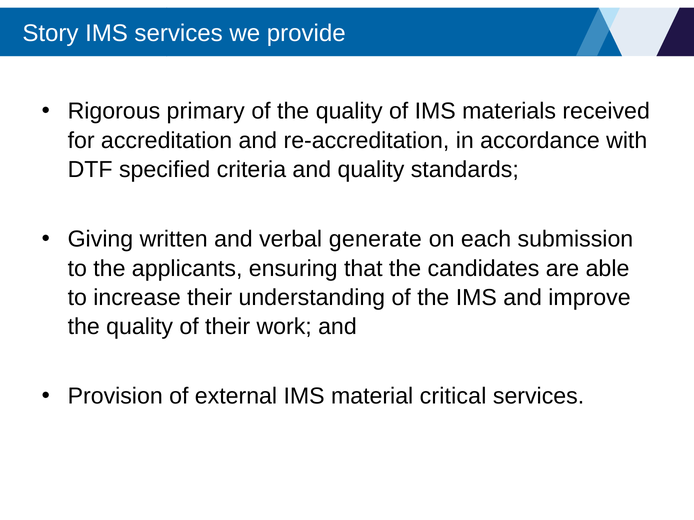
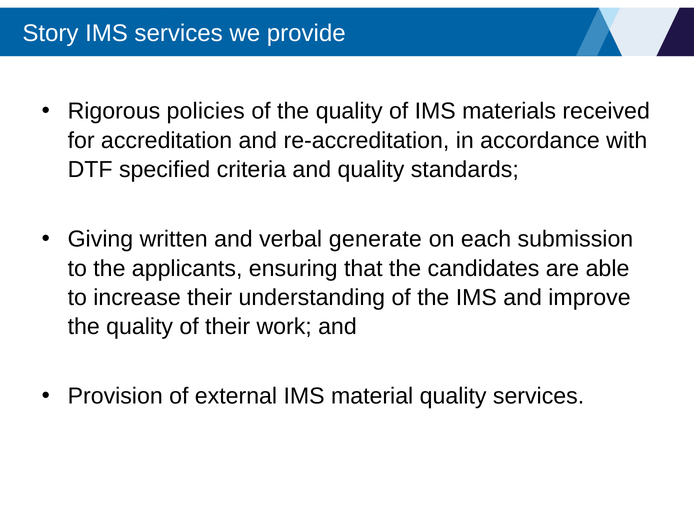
primary: primary -> policies (206, 111)
material critical: critical -> quality (453, 397)
